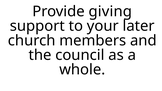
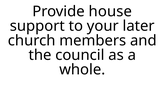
giving: giving -> house (110, 11)
